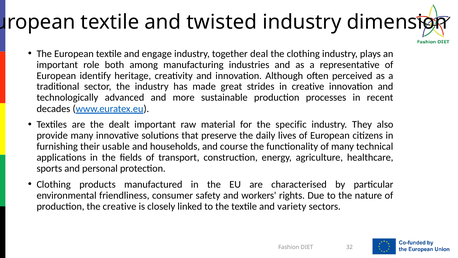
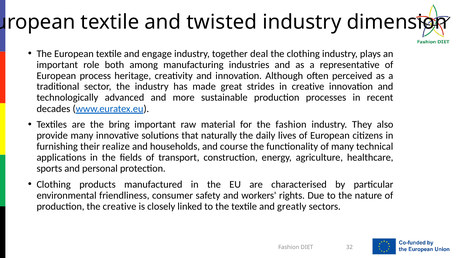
identify: identify -> process (95, 76)
dealt: dealt -> bring (119, 124)
the specific: specific -> fashion (291, 124)
preserve: preserve -> naturally (219, 135)
usable: usable -> realize (116, 146)
variety: variety -> greatly (292, 206)
